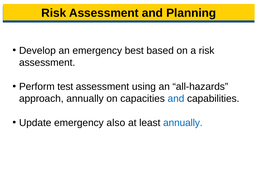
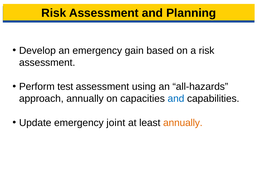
best: best -> gain (134, 51)
also: also -> joint (116, 123)
annually colour: blue -> orange (183, 123)
